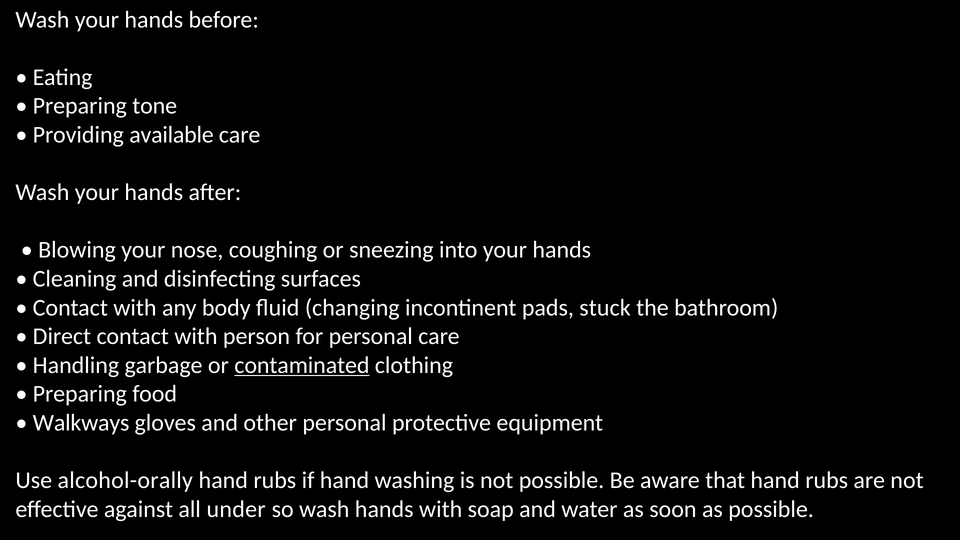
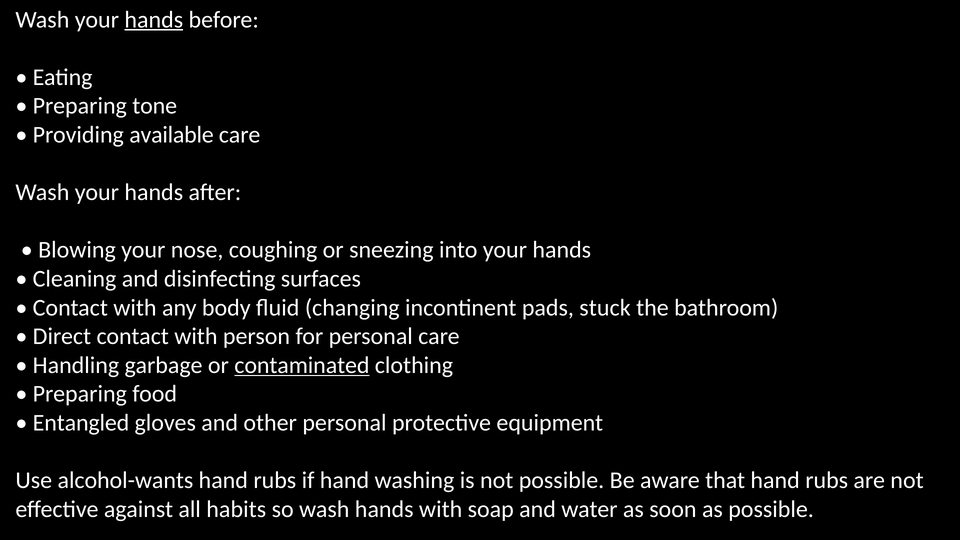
hands underline: none -> present (154, 20)
Walkways: Walkways -> Entangled (81, 423)
alcohol-orally: alcohol-orally -> alcohol-wants (125, 480)
under: under -> habits (236, 509)
